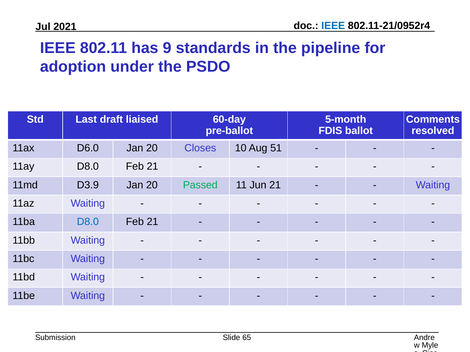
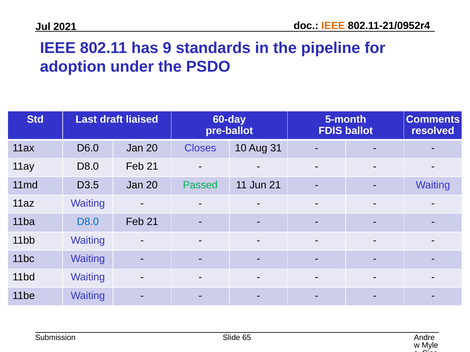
IEEE colour: blue -> orange (333, 26)
51: 51 -> 31 (276, 148)
D3.9: D3.9 -> D3.5 (88, 185)
